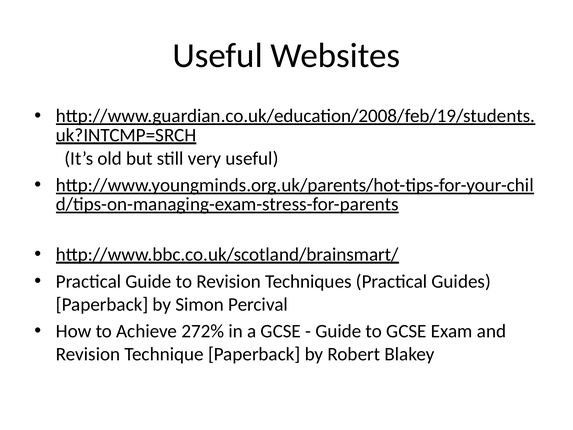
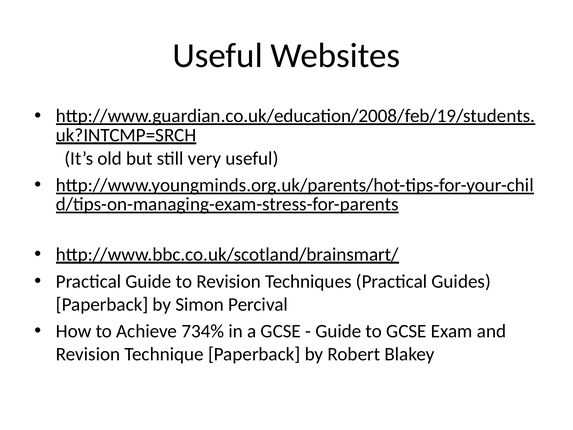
272%: 272% -> 734% (203, 331)
